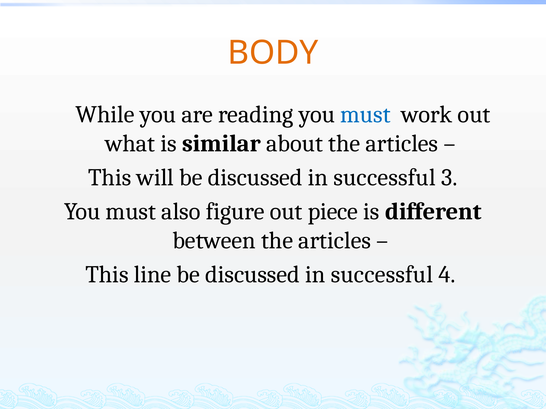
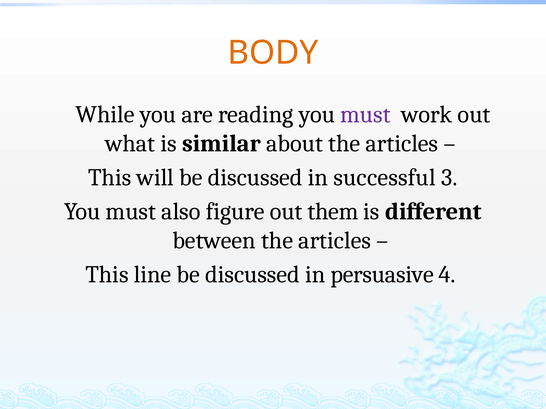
must colour: blue -> purple (365, 115)
piece: piece -> them (333, 212)
successful: successful -> persuasive (382, 275)
